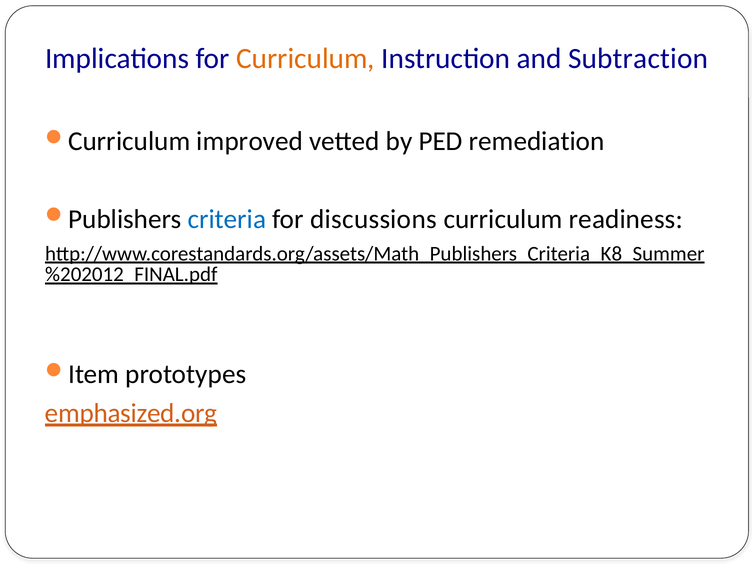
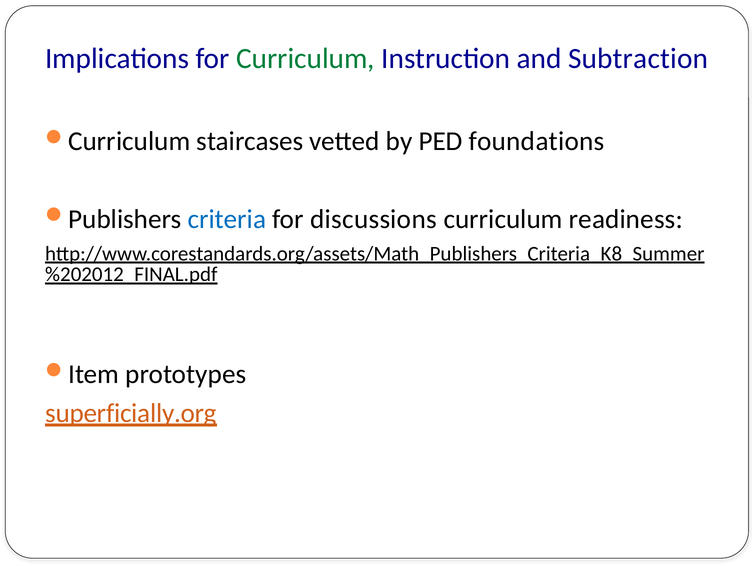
Curriculum colour: orange -> green (306, 59)
improved: improved -> staircases (250, 141)
remediation: remediation -> foundations (537, 141)
emphasized.org: emphasized.org -> superficially.org (131, 413)
